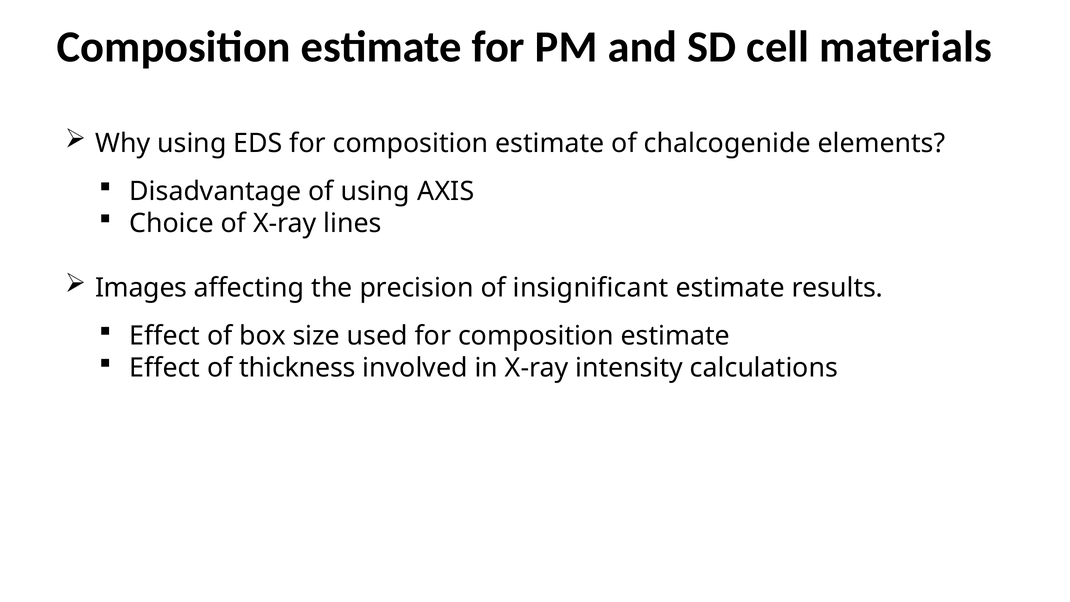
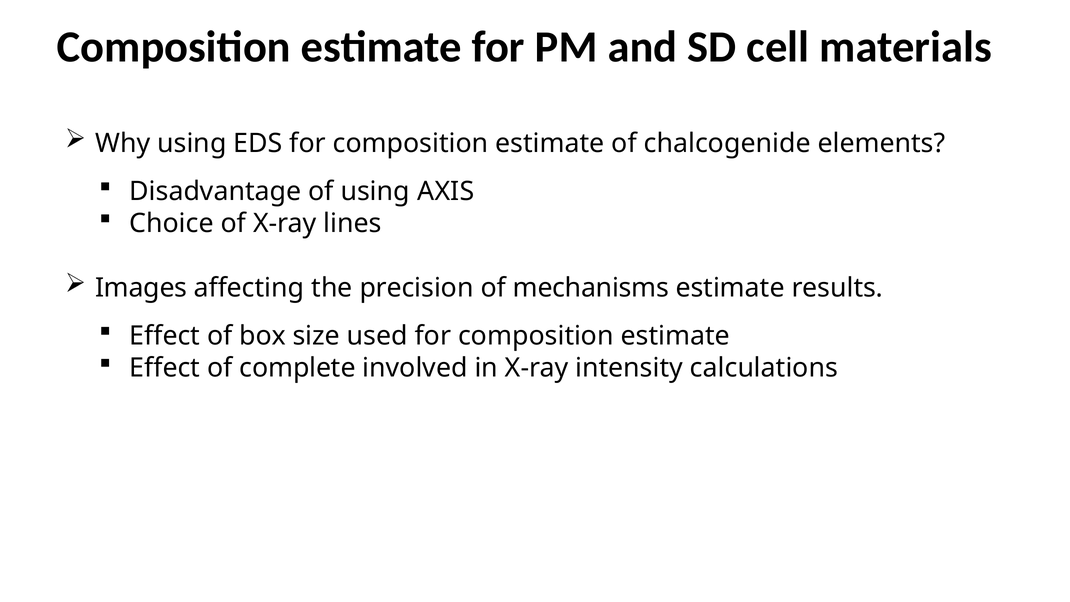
insignificant: insignificant -> mechanisms (591, 288)
thickness: thickness -> complete (298, 368)
